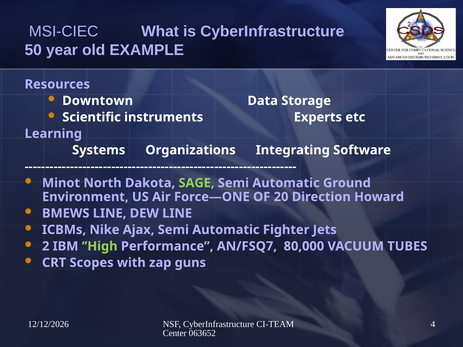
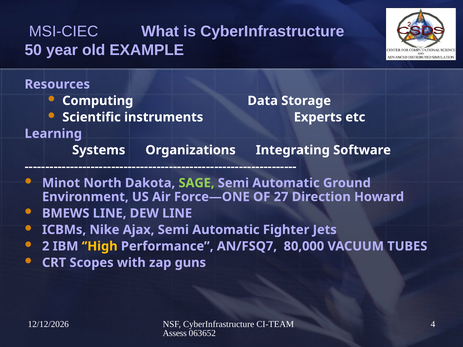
Downtown: Downtown -> Computing (98, 101)
20: 20 -> 27 (281, 197)
’High colour: light green -> yellow (100, 246)
Center: Center -> Assess (175, 334)
